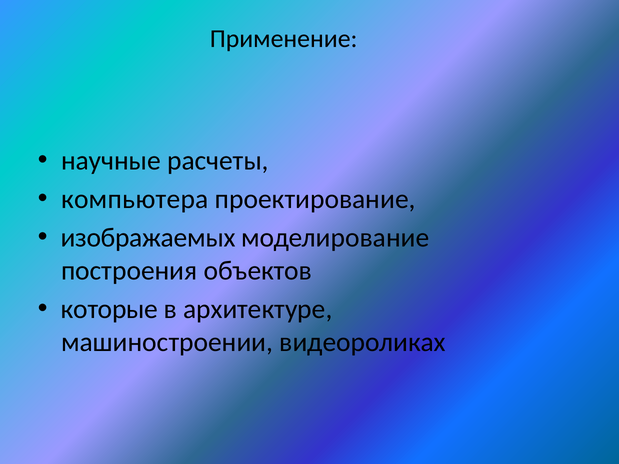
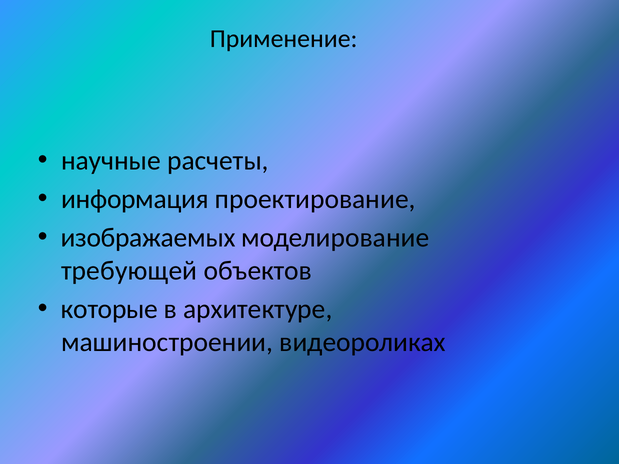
компьютера: компьютера -> информация (135, 199)
построения: построения -> требующей (129, 271)
